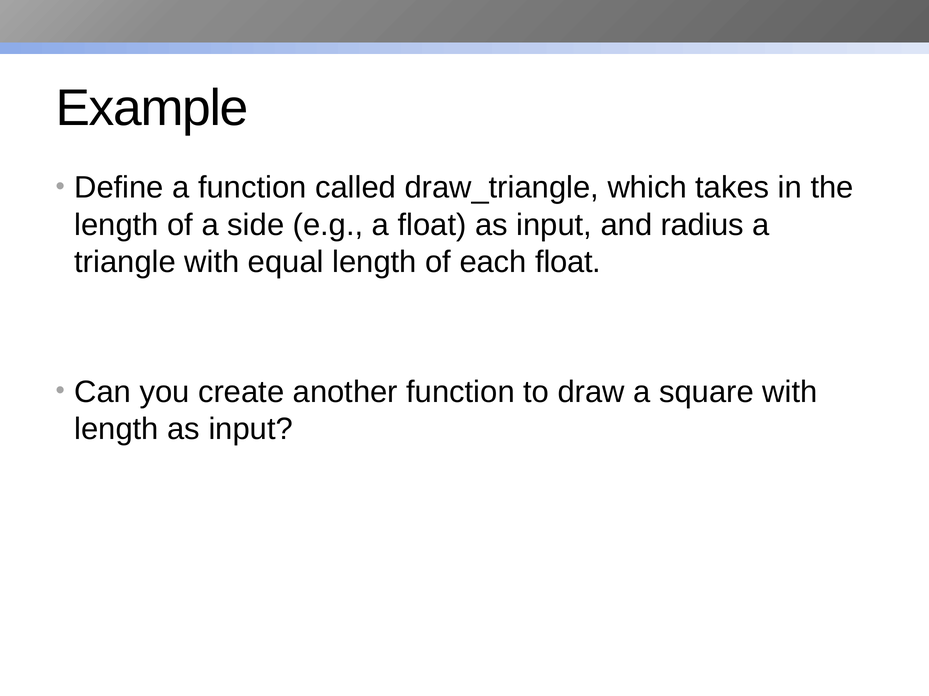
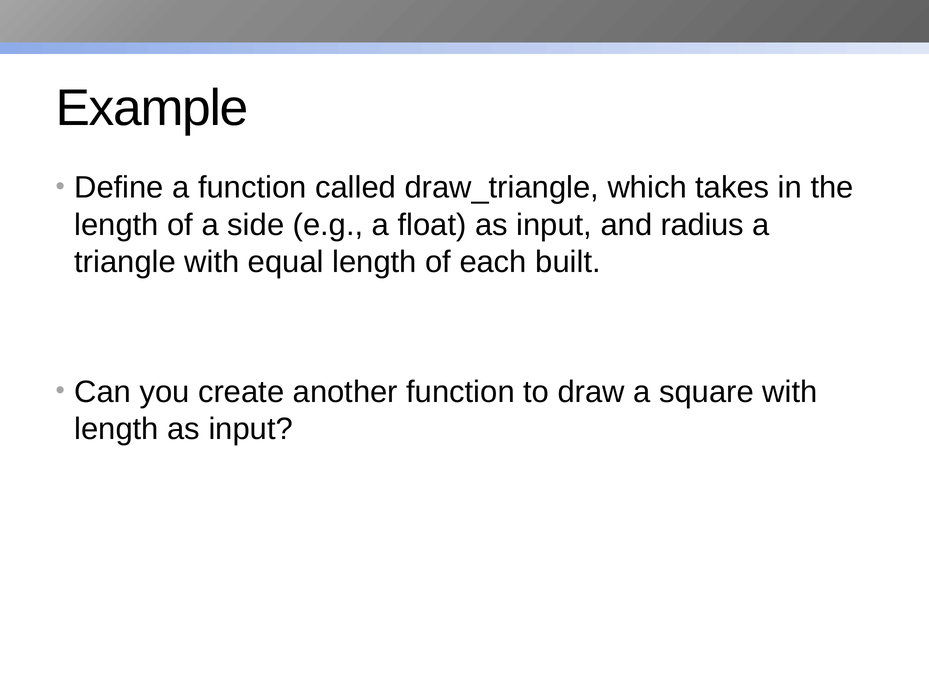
each float: float -> built (568, 262)
